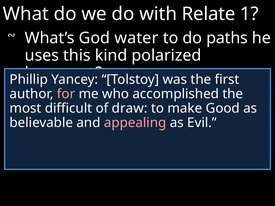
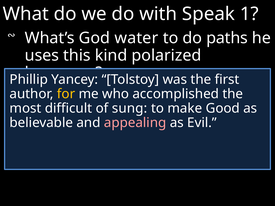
Relate: Relate -> Speak (208, 14)
for colour: pink -> yellow (66, 94)
draw: draw -> sung (130, 108)
